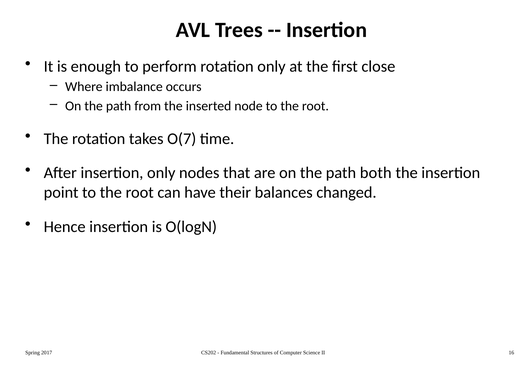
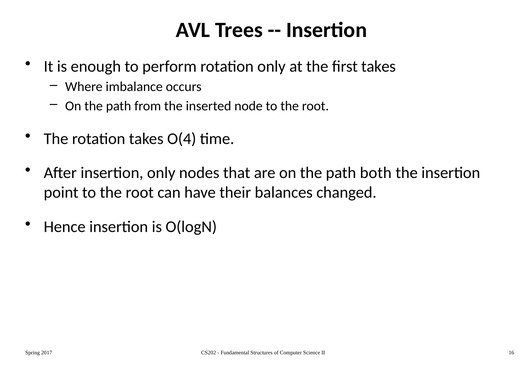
first close: close -> takes (378, 66)
O(7: O(7 -> O(4 (182, 139)
